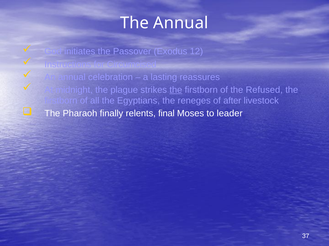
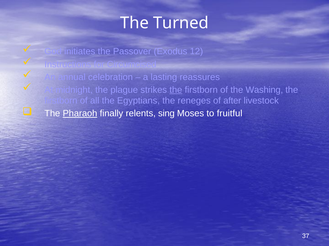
The Annual: Annual -> Turned (181, 23)
Refused: Refused -> Washing (264, 90)
Pharaoh underline: none -> present (80, 114)
final: final -> sing (166, 114)
leader: leader -> fruitful (230, 114)
